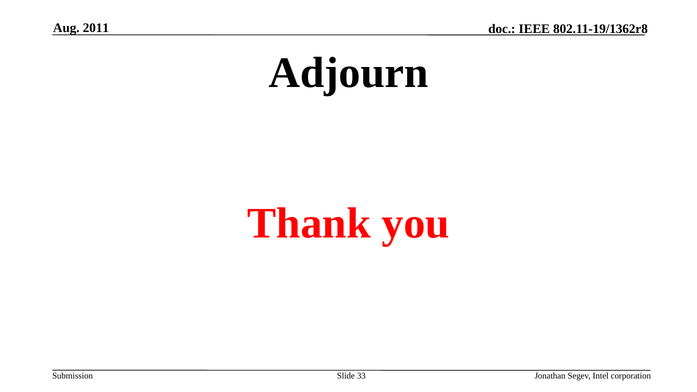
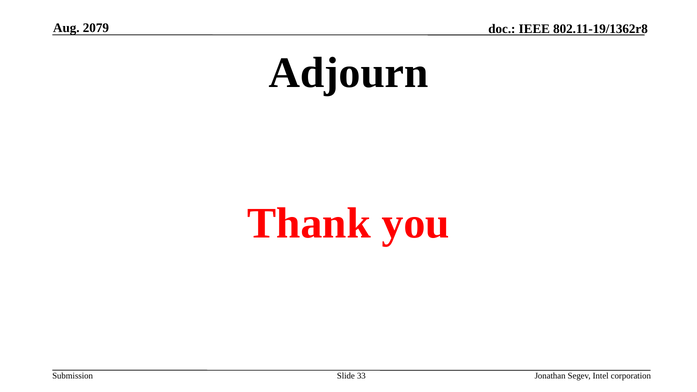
2011: 2011 -> 2079 (96, 28)
